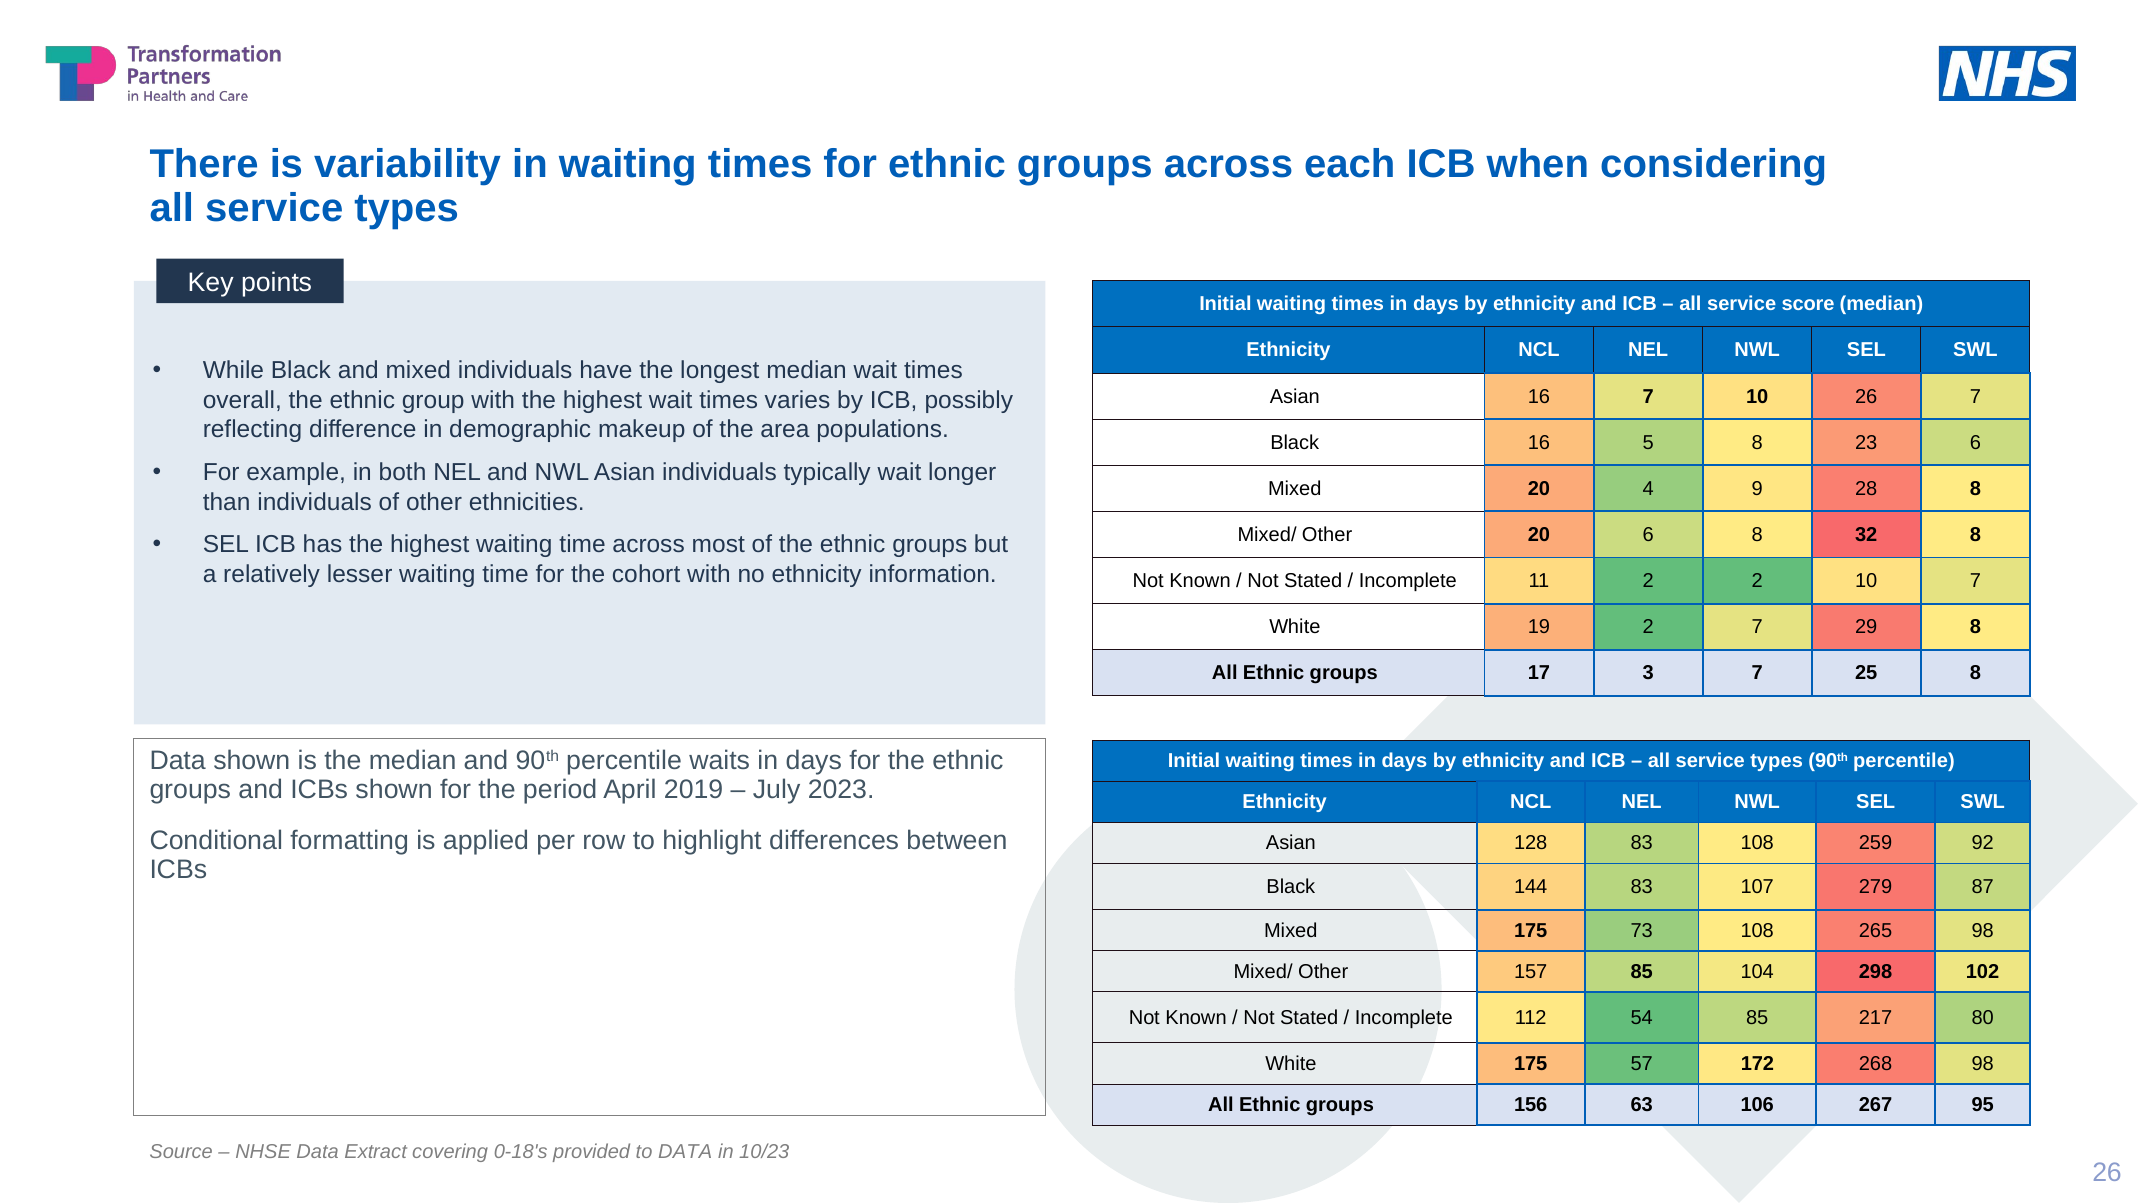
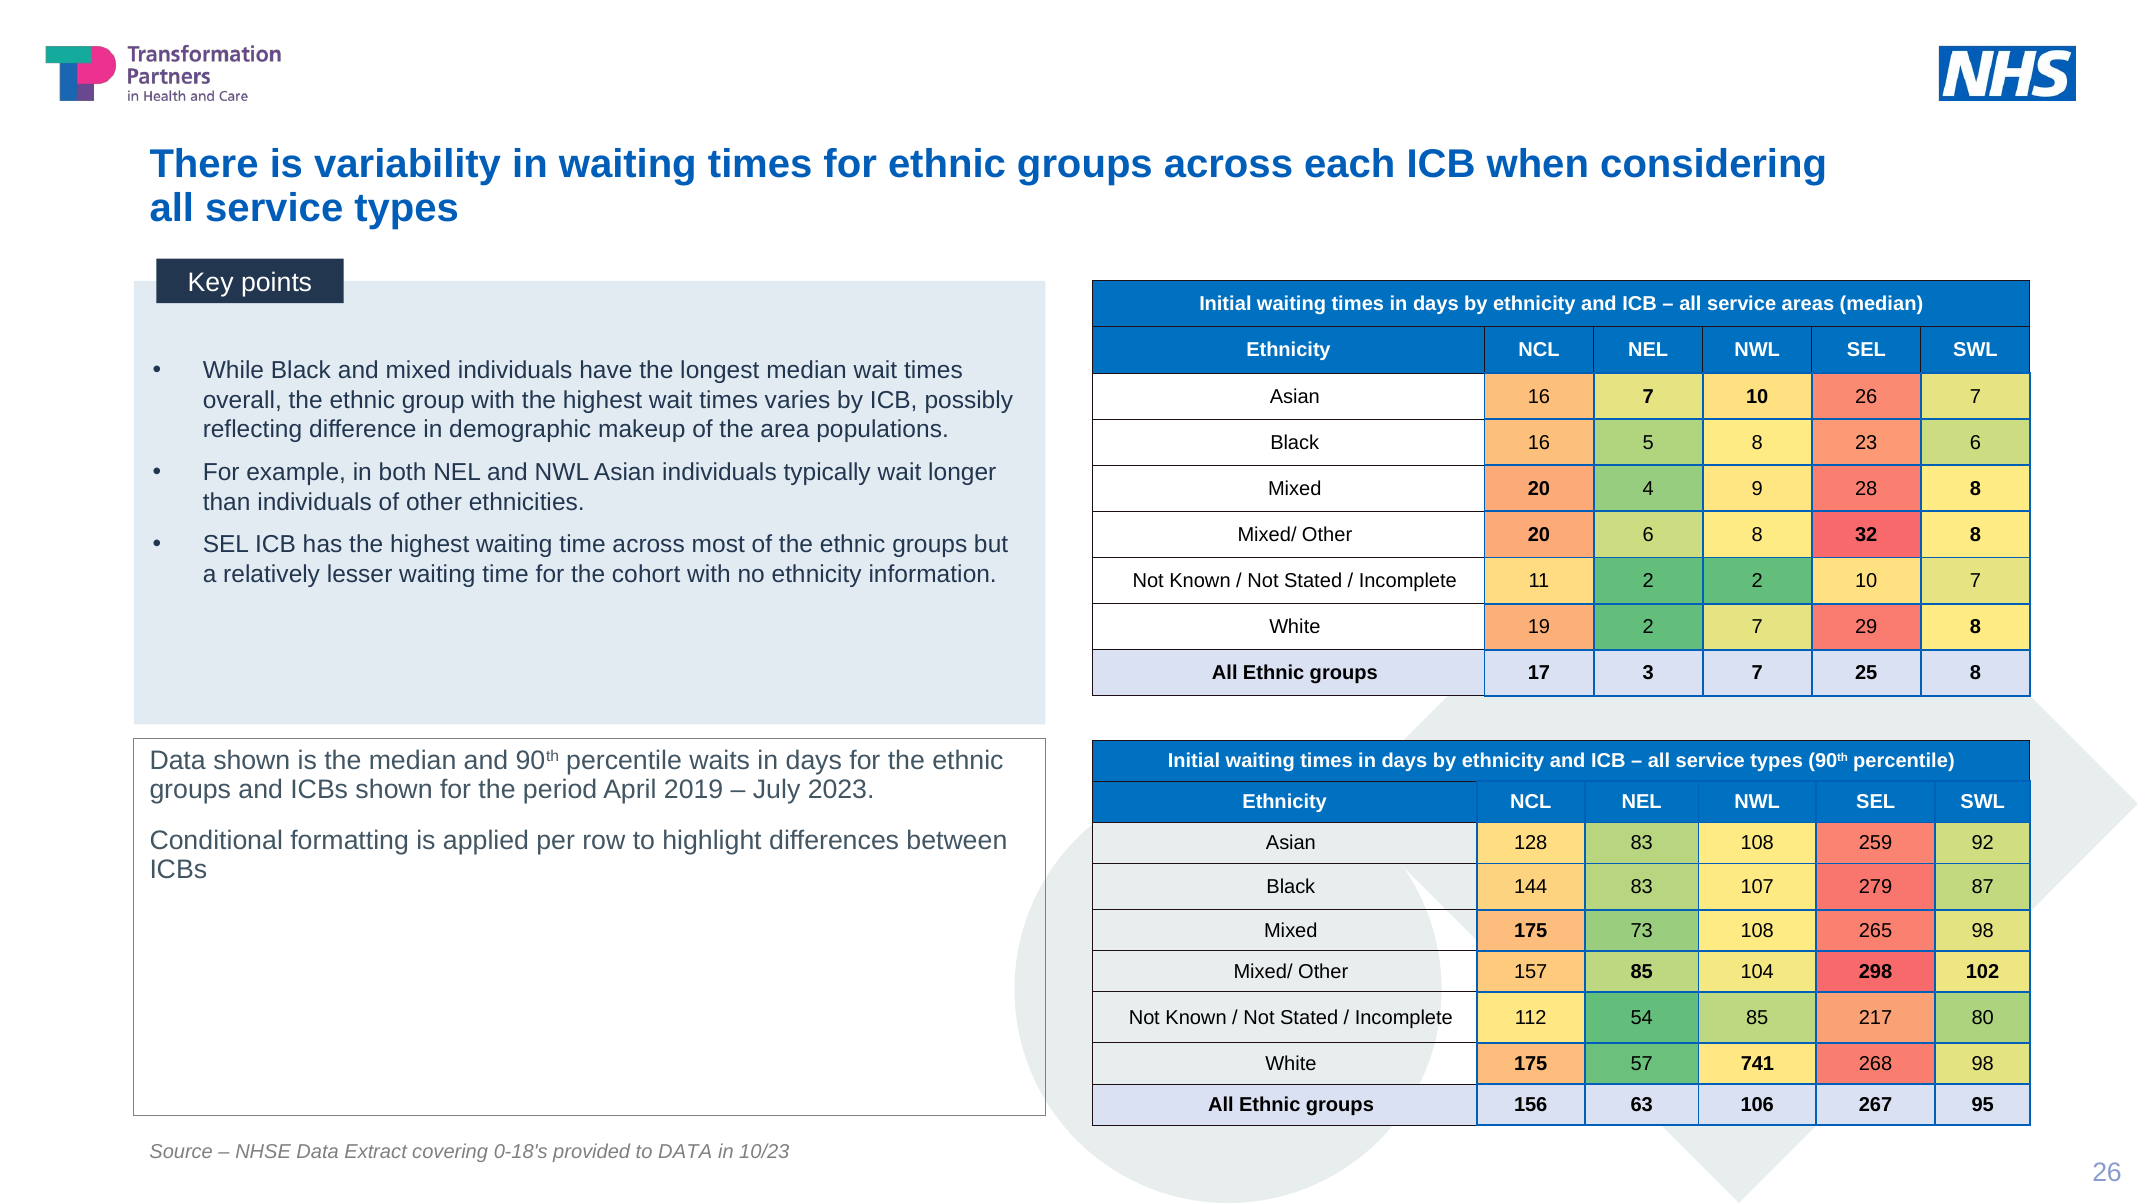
score: score -> areas (1808, 304)
172: 172 -> 741 (1757, 1063)
